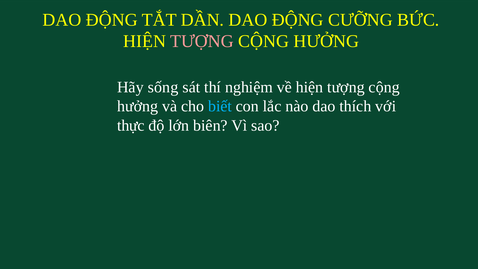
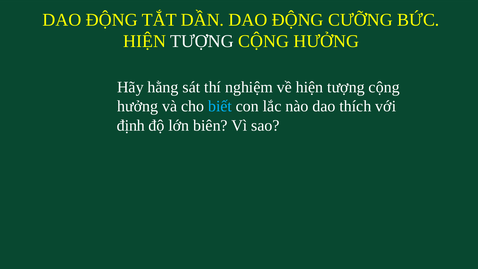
TƯỢNG colour: pink -> white (202, 41)
sống: sống -> hằng (163, 87)
thực: thực -> định (131, 125)
